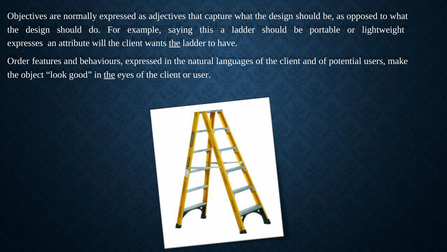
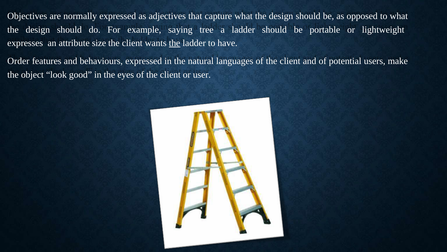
this: this -> tree (207, 30)
will: will -> size (99, 43)
the underline: present -> none (109, 74)
